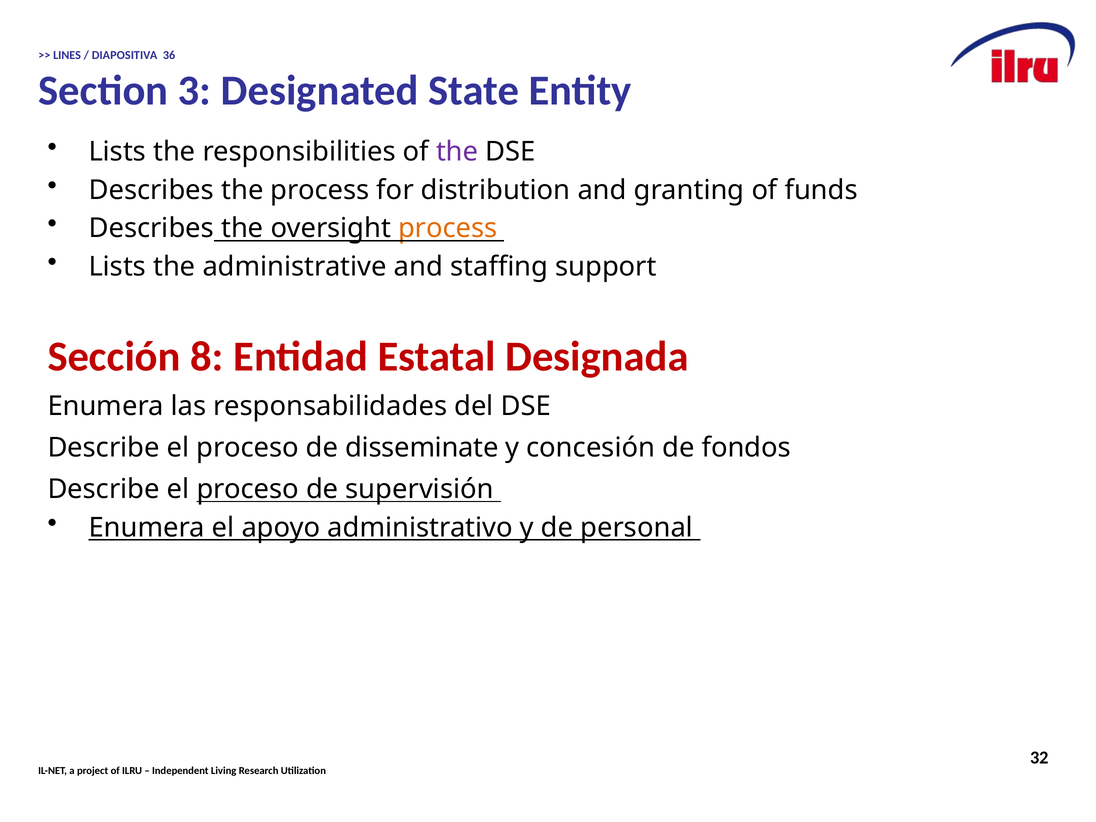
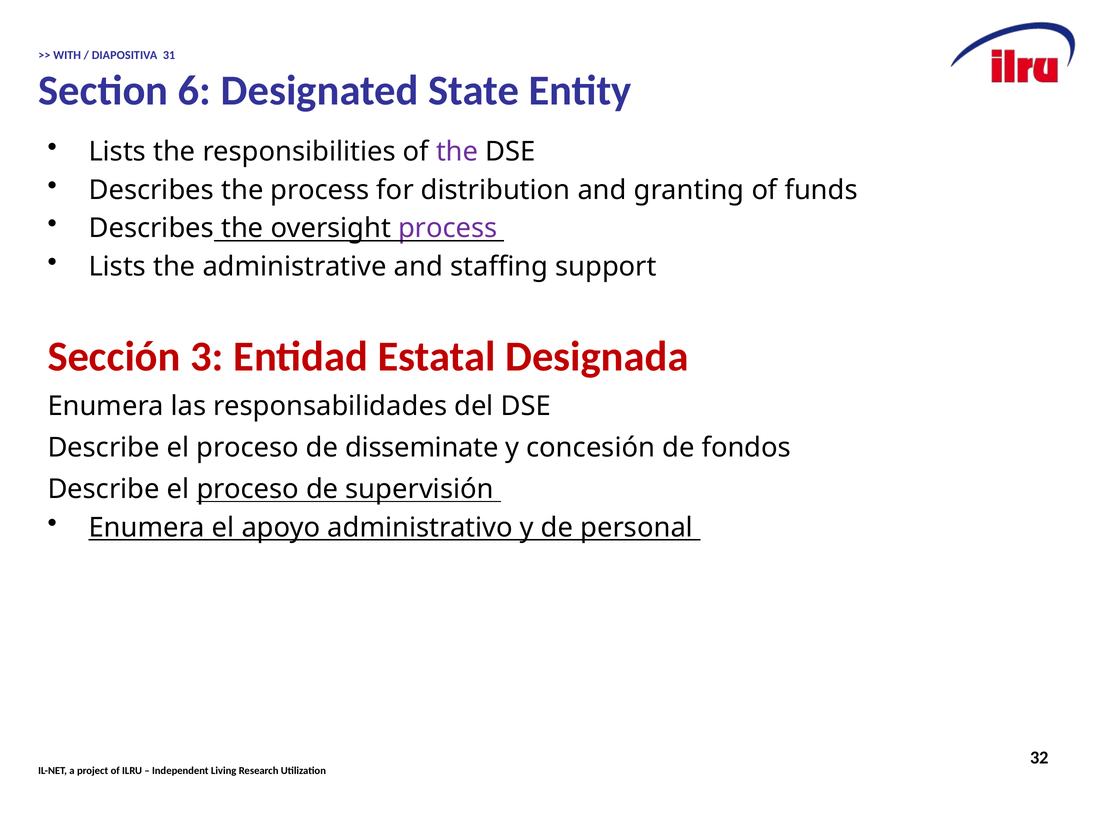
LINES: LINES -> WITH (67, 55)
36: 36 -> 31 (169, 55)
3: 3 -> 6 (195, 91)
process colour: orange -> purple (448, 228)
8: 8 -> 3 (207, 357)
